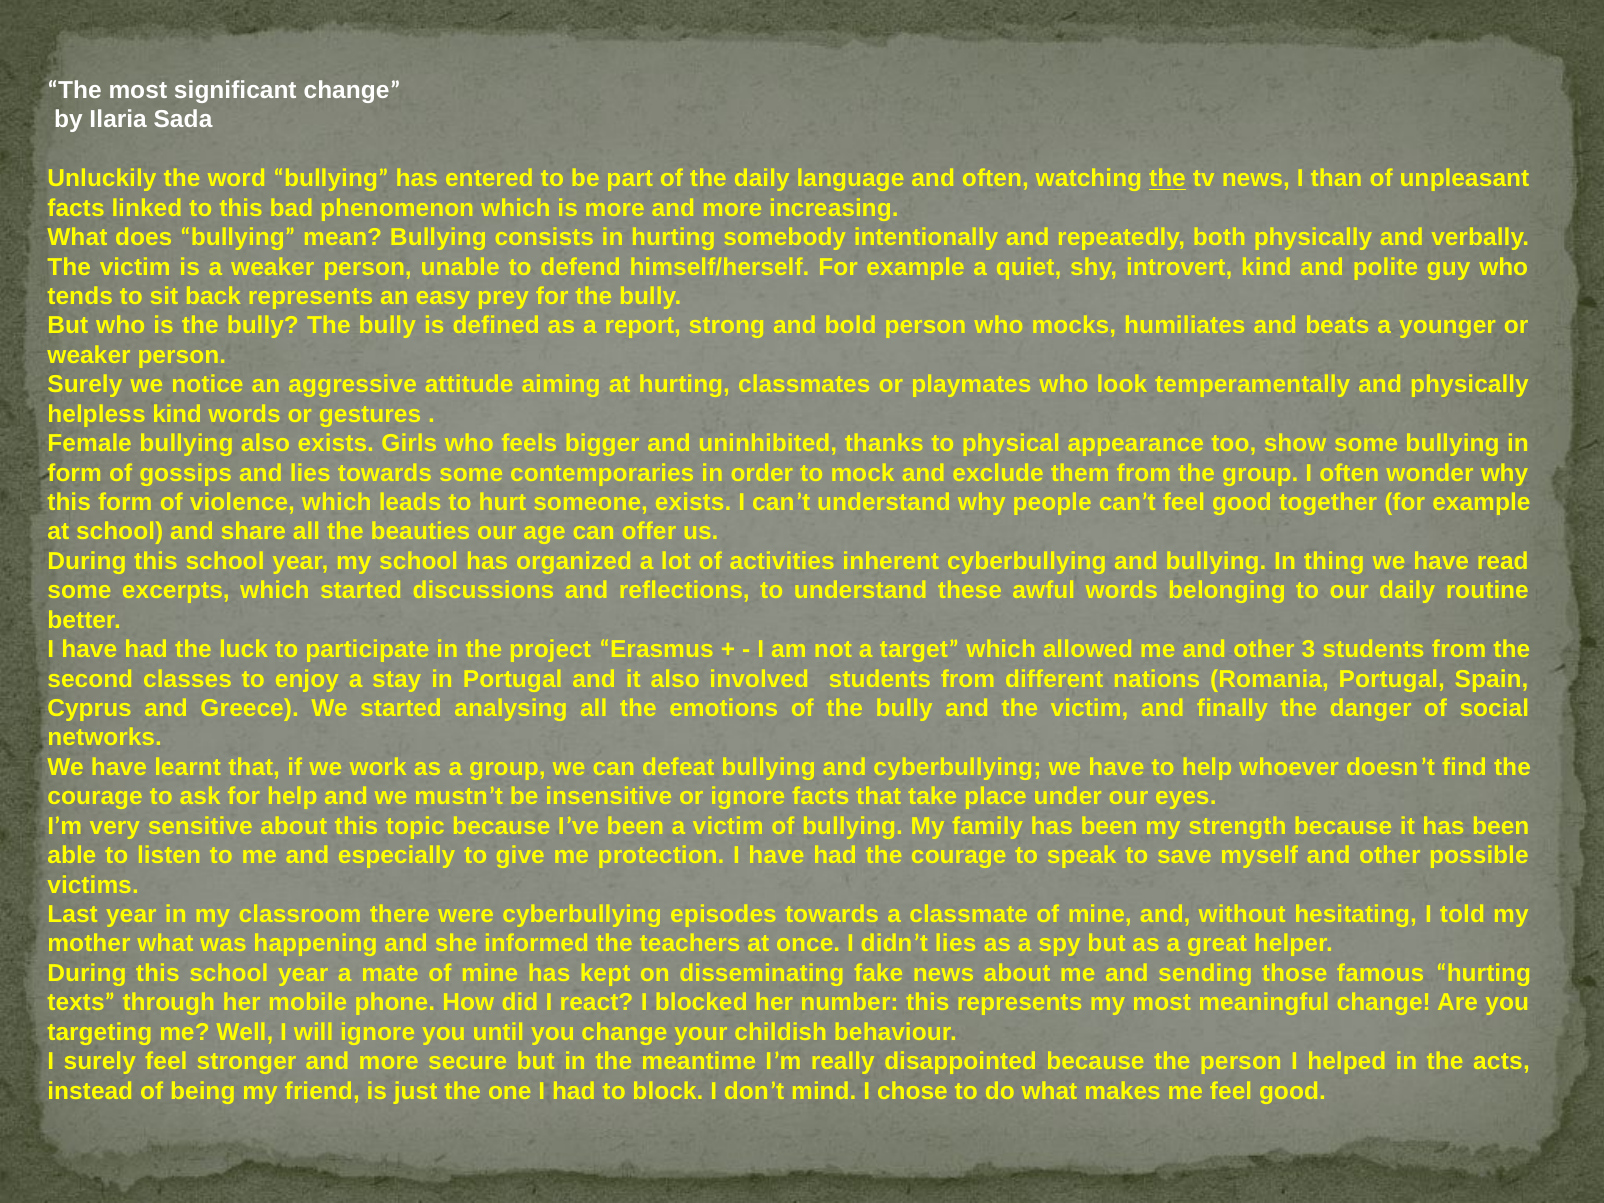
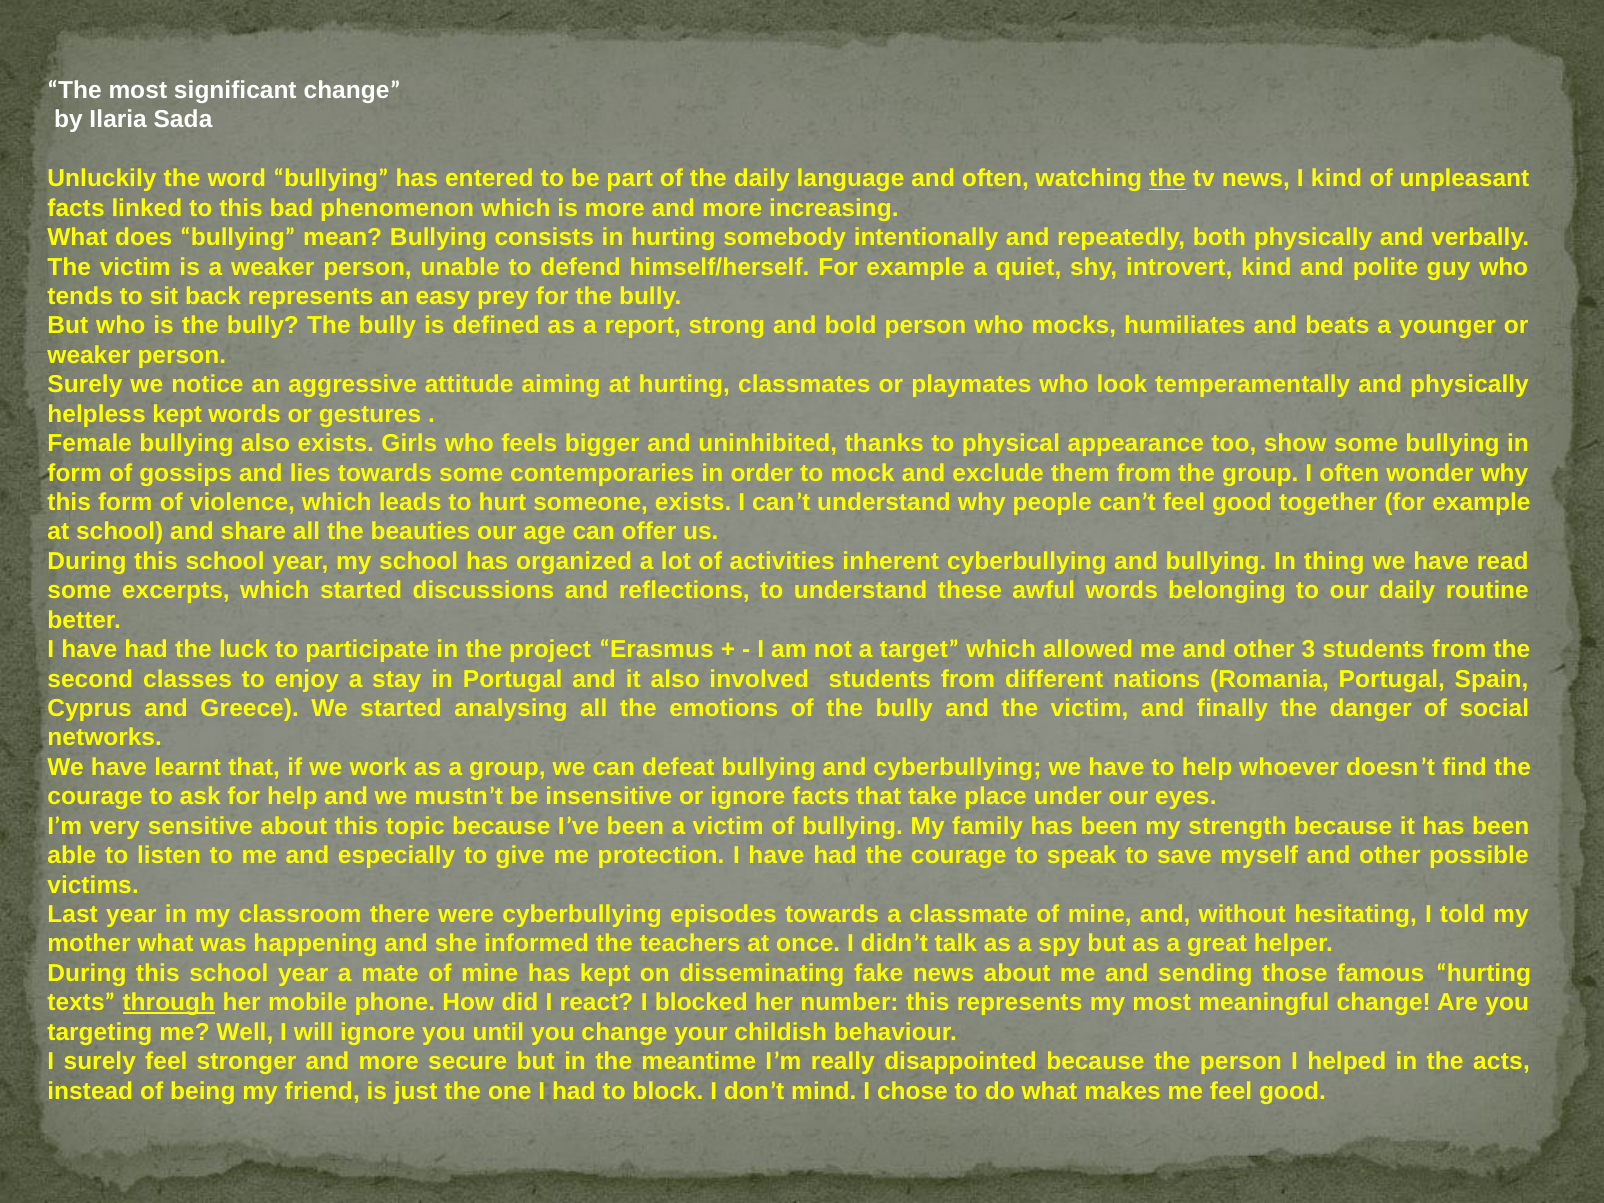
I than: than -> kind (1336, 179)
helpless kind: kind -> kept (177, 414)
didn’t lies: lies -> talk (956, 944)
through underline: none -> present (169, 1003)
